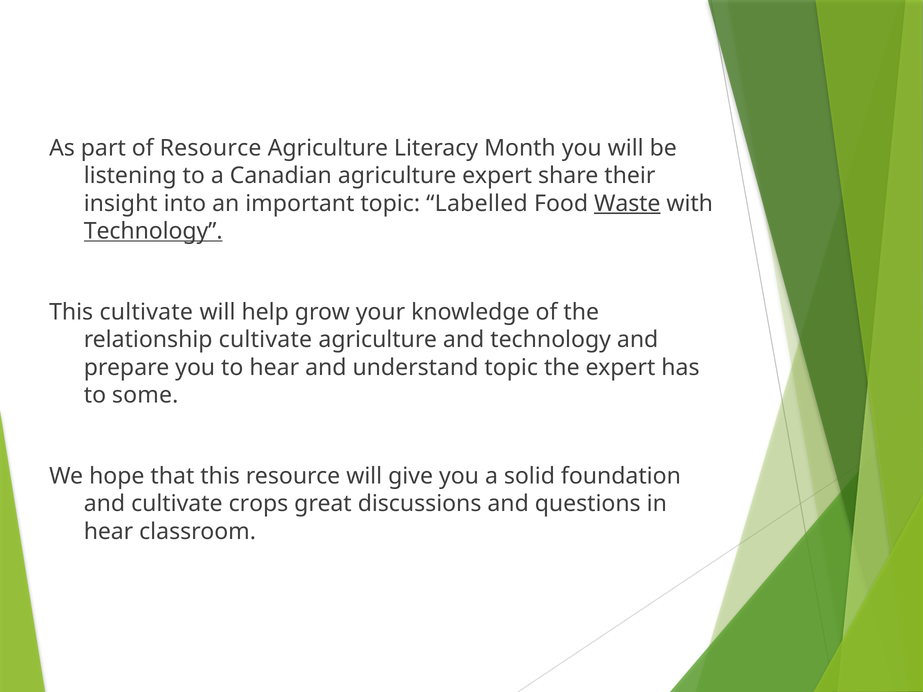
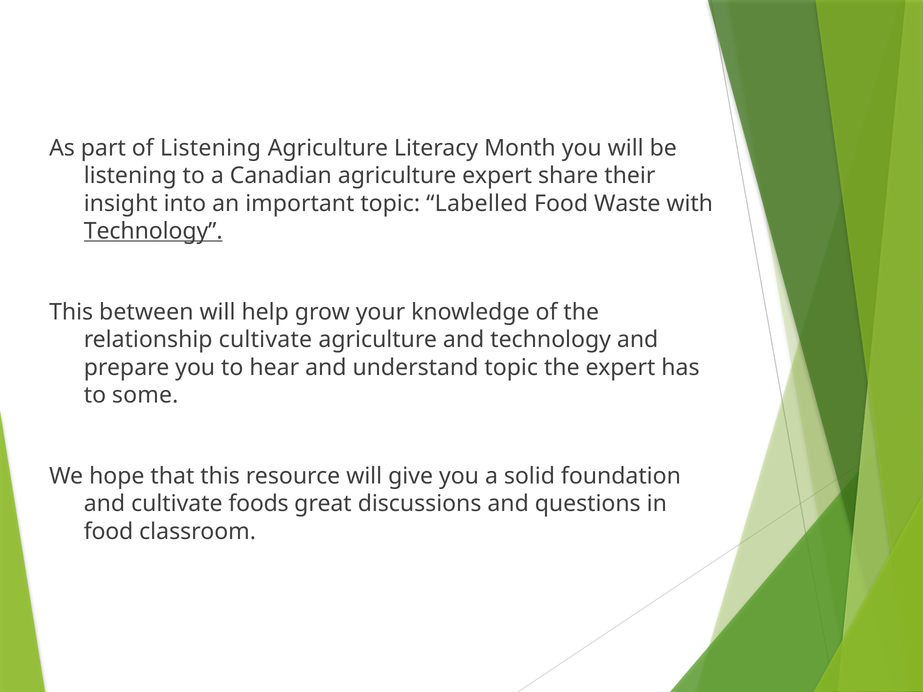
of Resource: Resource -> Listening (211, 148)
Waste underline: present -> none (627, 204)
This cultivate: cultivate -> between (146, 312)
crops: crops -> foods (259, 504)
hear: hear -> food (109, 532)
